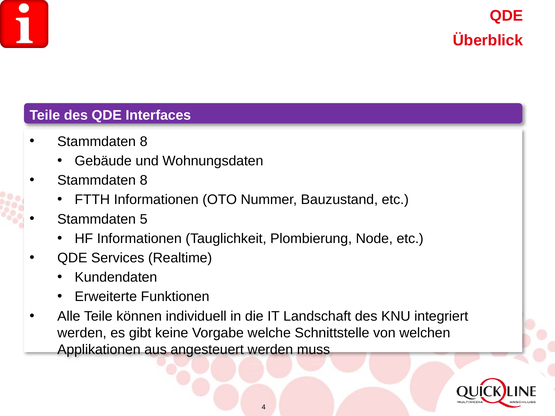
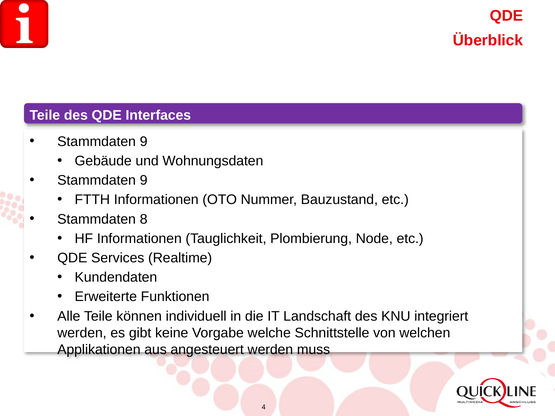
8: 8 -> 9 (144, 142)
8: 8 -> 9 (144, 180)
5: 5 -> 8 (144, 219)
